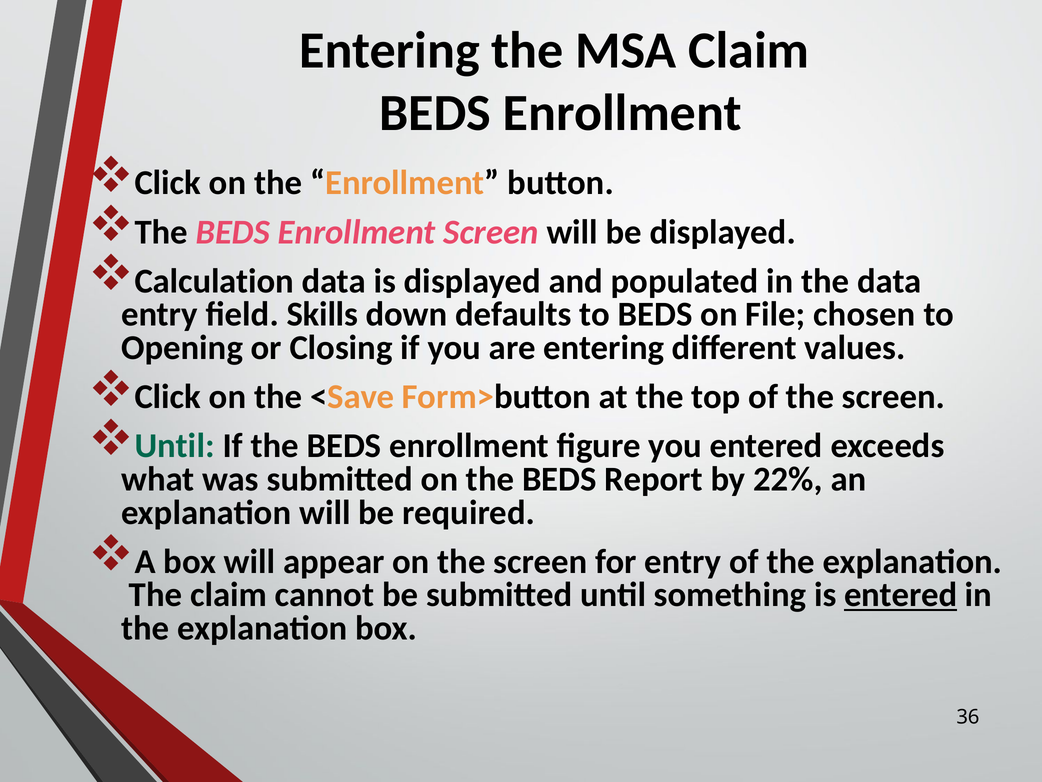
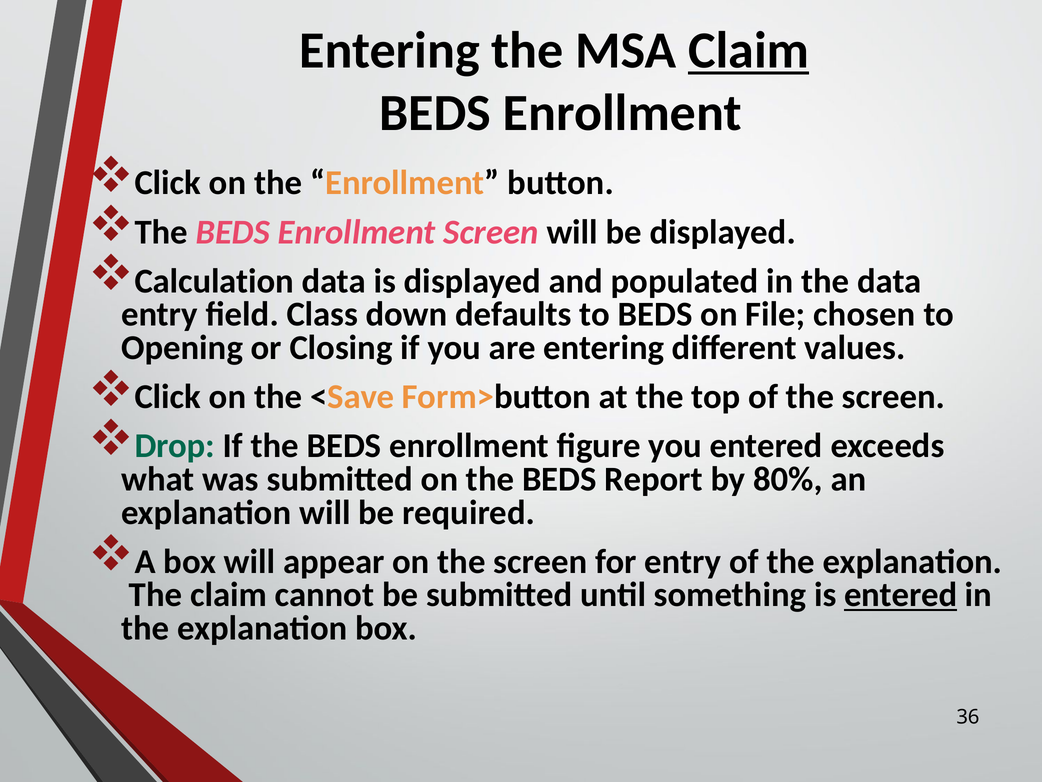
Claim underline: none -> present (749, 50)
Skills: Skills -> Class (322, 314)
Until: Until -> Drop (175, 446)
22%: 22% -> 80% (788, 479)
